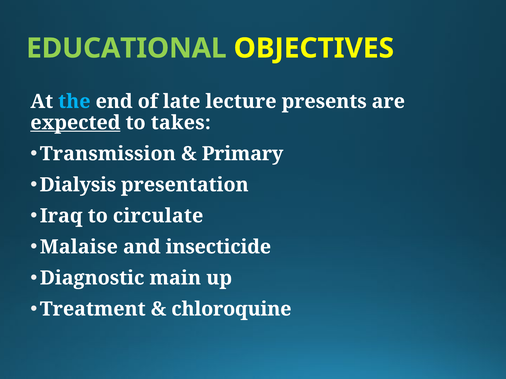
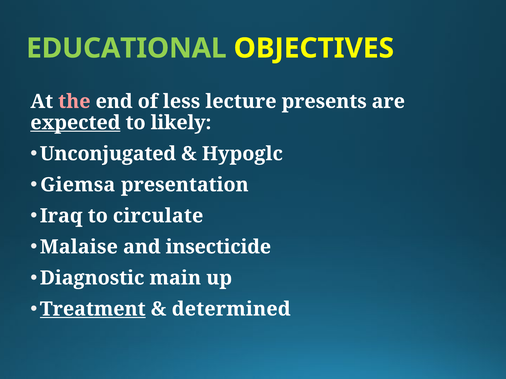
the colour: light blue -> pink (74, 102)
late: late -> less (182, 102)
takes: takes -> likely (181, 123)
Transmission: Transmission -> Unconjugated (108, 154)
Primary: Primary -> Hypoglc (242, 154)
Dialysis: Dialysis -> Giemsa (78, 185)
Treatment underline: none -> present (93, 309)
chloroquine: chloroquine -> determined (231, 309)
